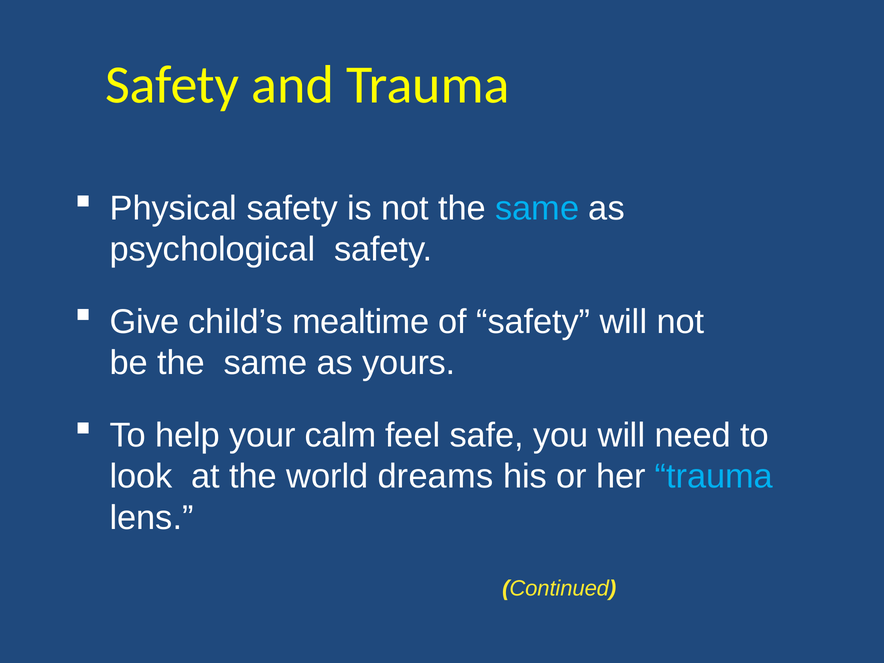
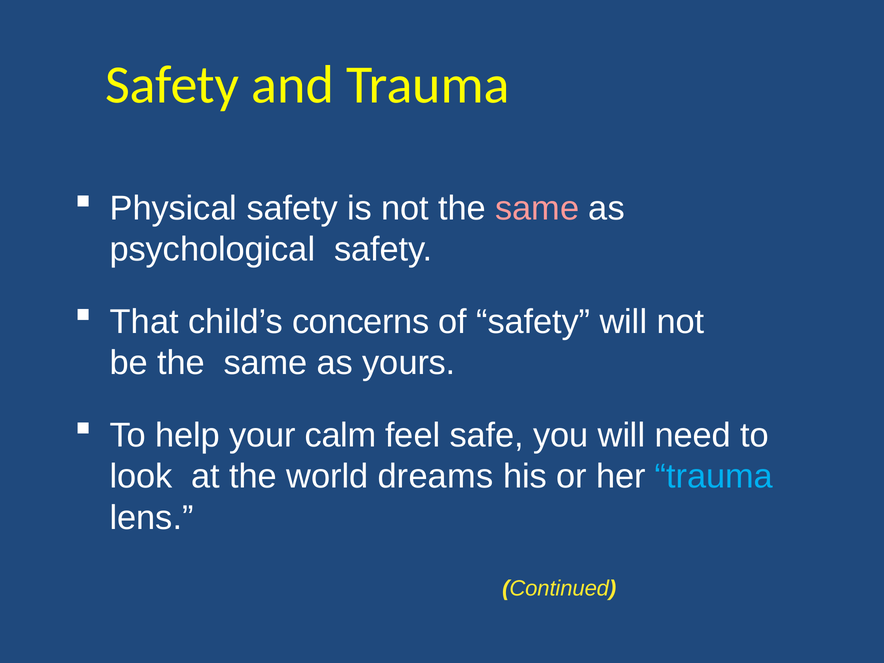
same colour: light blue -> pink (537, 208)
Give: Give -> That (144, 322)
mealtime: mealtime -> concerns (361, 322)
